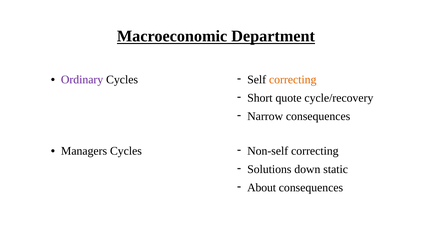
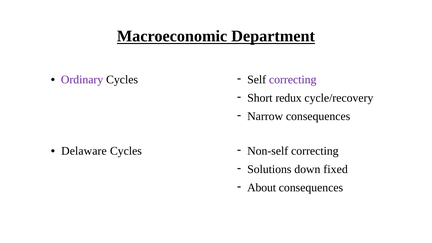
correcting colour: orange -> purple (293, 80)
quote: quote -> redux (289, 98)
Managers: Managers -> Delaware (84, 151)
static: static -> fixed (336, 169)
